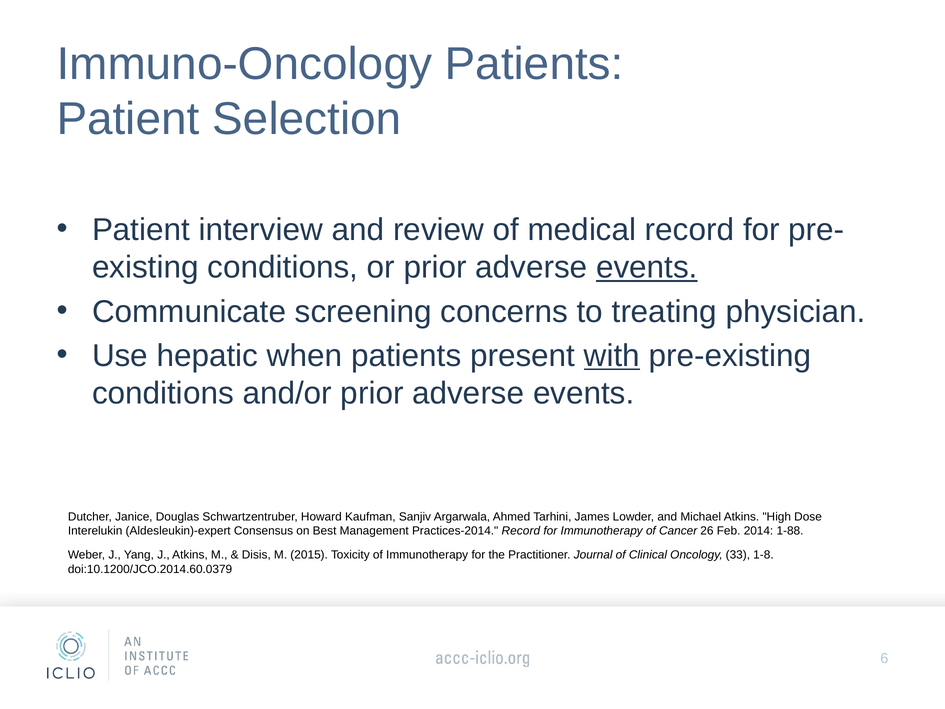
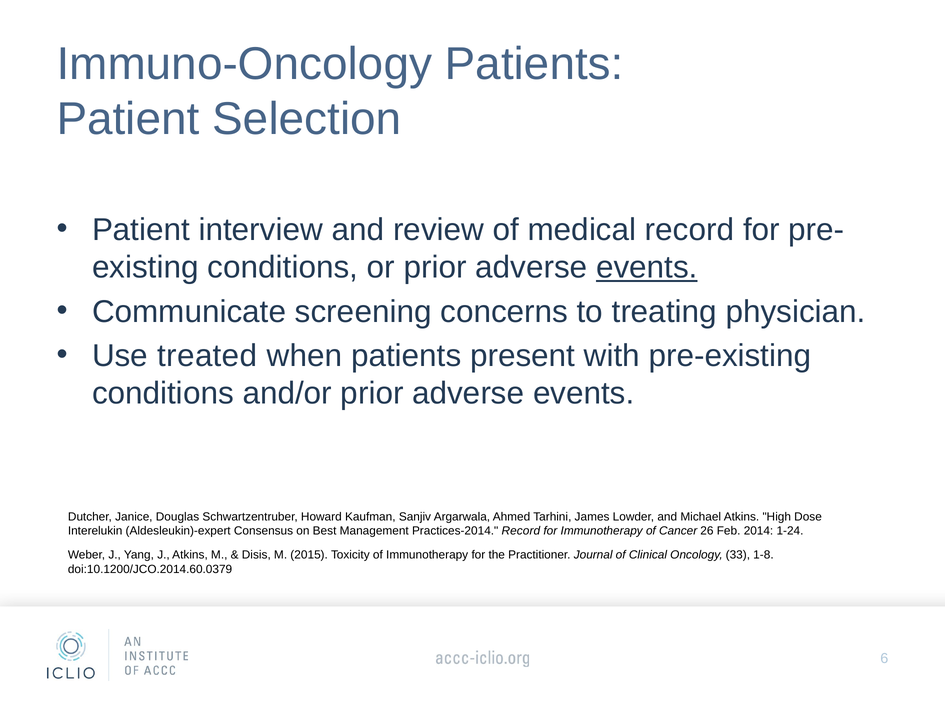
hepatic: hepatic -> treated (207, 356)
with underline: present -> none (612, 356)
1-88: 1-88 -> 1-24 (790, 531)
